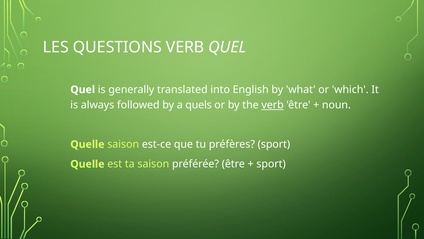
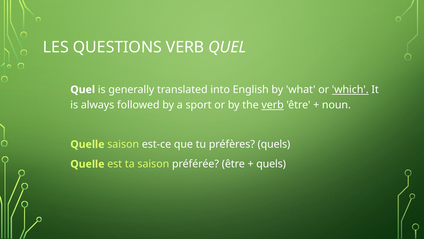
which underline: none -> present (350, 89)
quels: quels -> sport (199, 105)
préfères sport: sport -> quels (274, 144)
sport: sport -> quels (271, 164)
